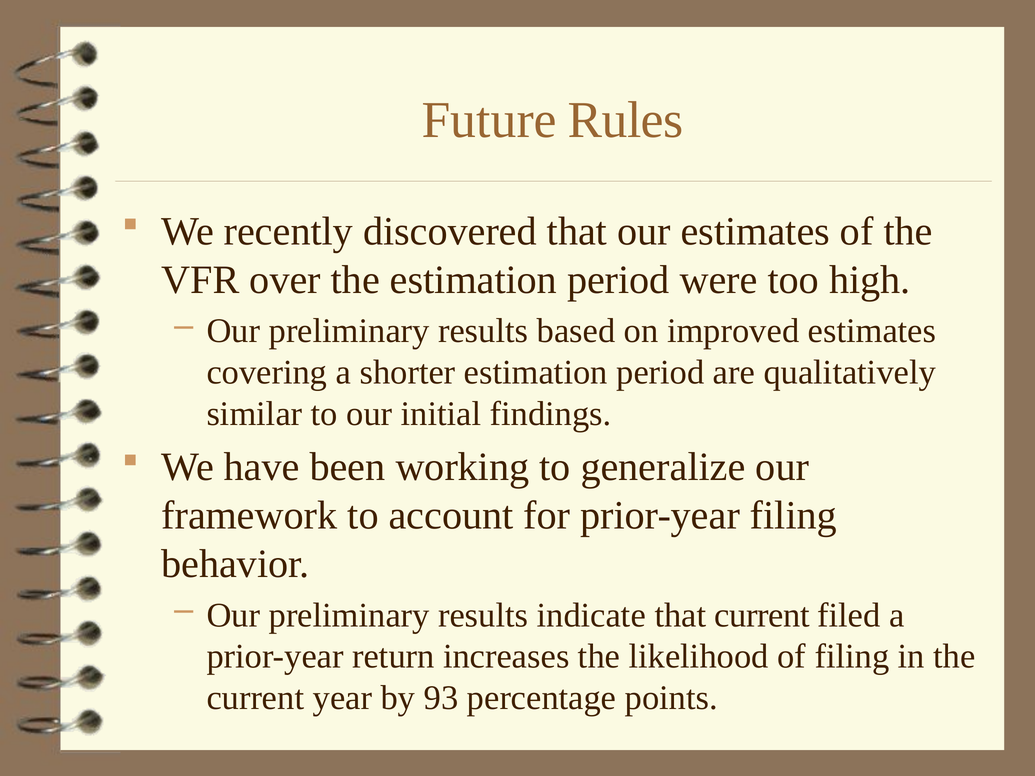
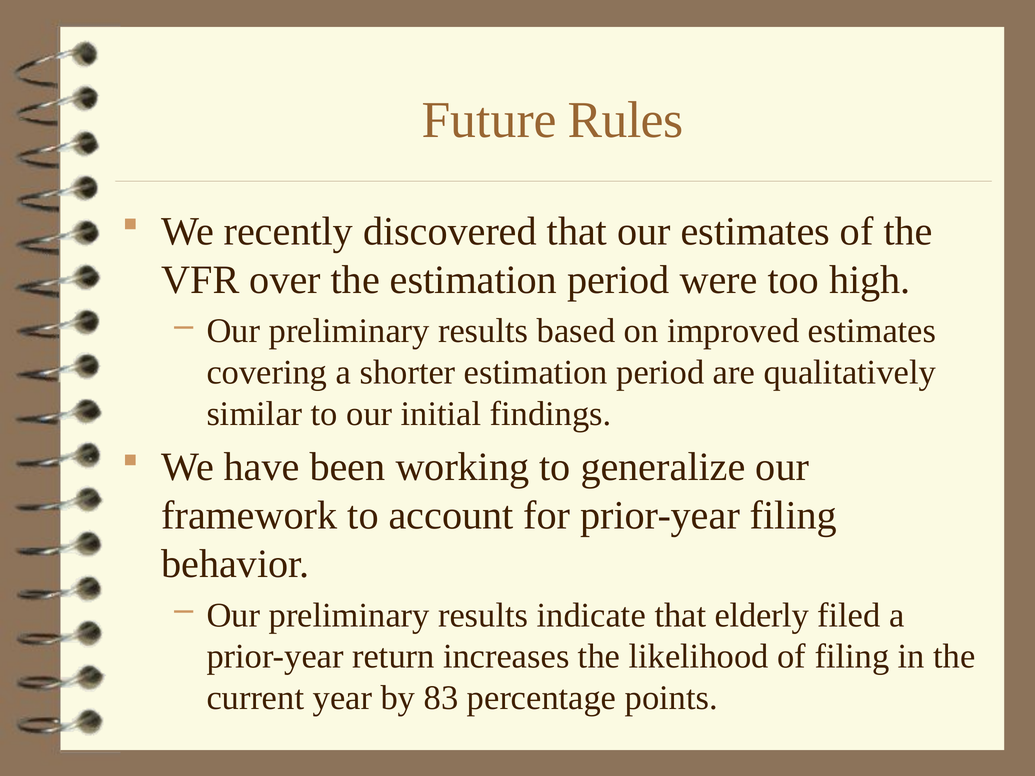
that current: current -> elderly (762, 615)
93: 93 -> 83 (441, 698)
